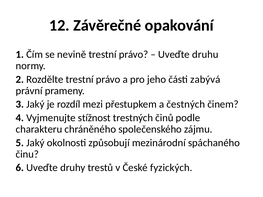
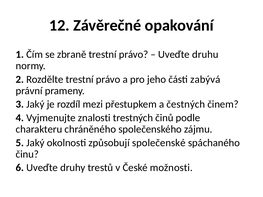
nevině: nevině -> zbraně (72, 54)
stížnost: stížnost -> znalosti (94, 118)
mezinárodní: mezinárodní -> společenské (159, 143)
fyzických: fyzických -> možnosti (171, 168)
